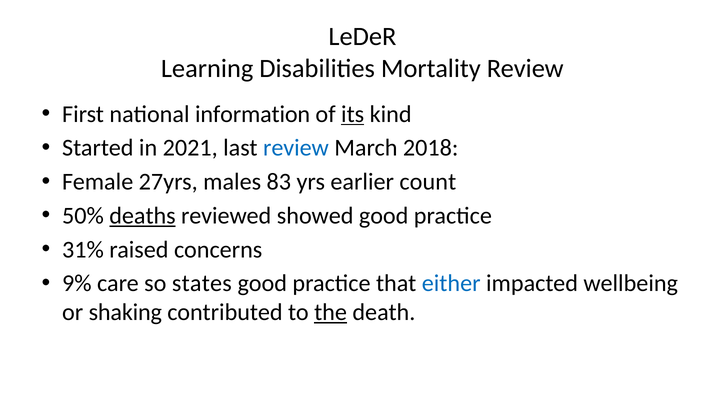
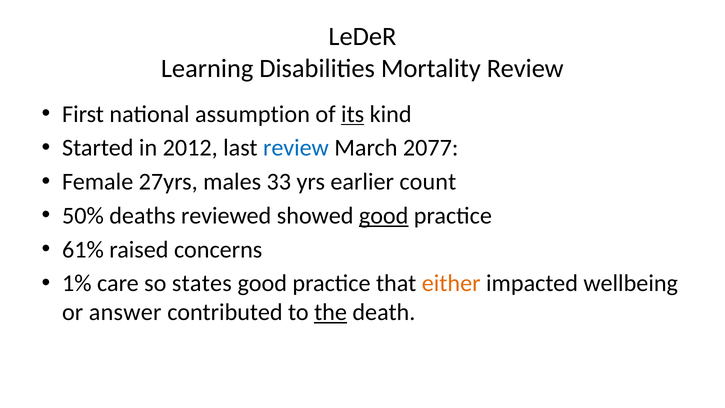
information: information -> assumption (252, 114)
2021: 2021 -> 2012 (190, 148)
2018: 2018 -> 2077 (431, 148)
83: 83 -> 33 (279, 182)
deaths underline: present -> none (142, 216)
good underline: none -> present (384, 216)
31%: 31% -> 61% (83, 249)
9%: 9% -> 1% (77, 283)
either colour: blue -> orange (451, 283)
shaking: shaking -> answer (125, 312)
